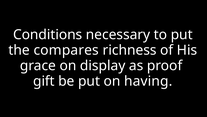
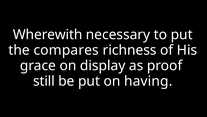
Conditions: Conditions -> Wherewith (48, 35)
gift: gift -> still (44, 81)
